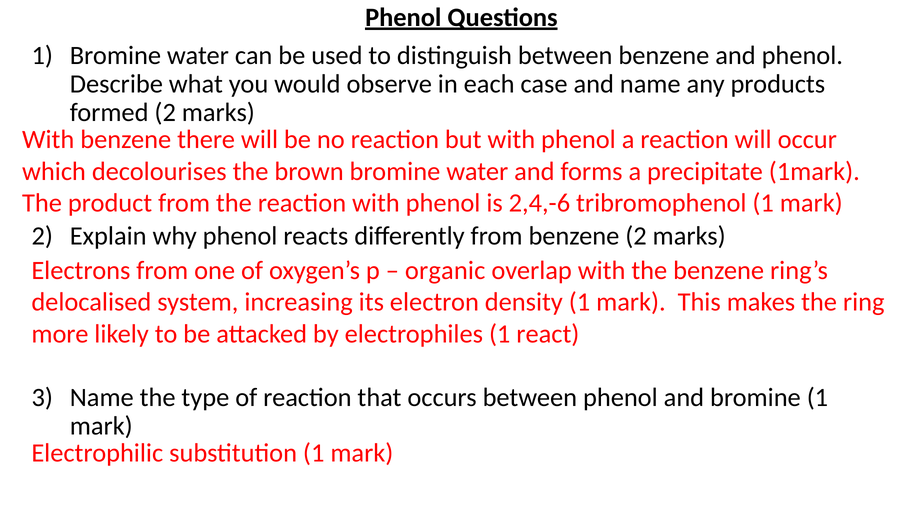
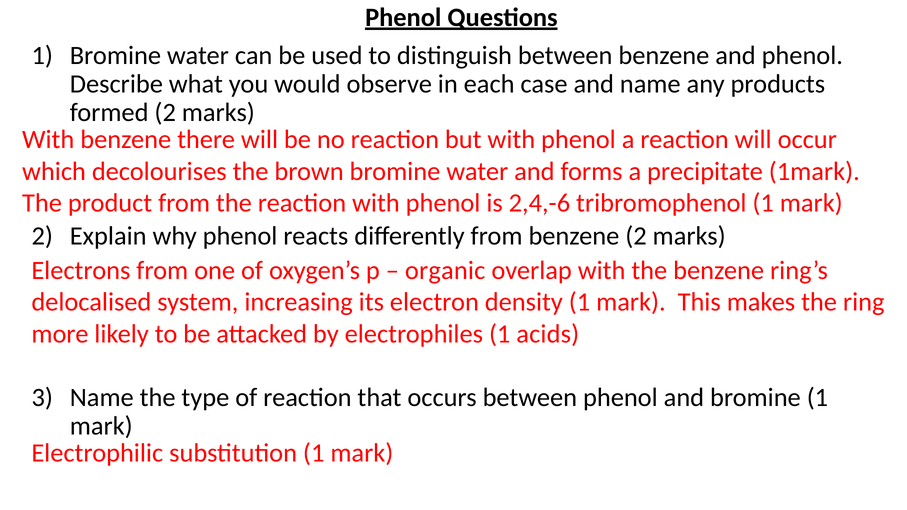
react: react -> acids (548, 334)
